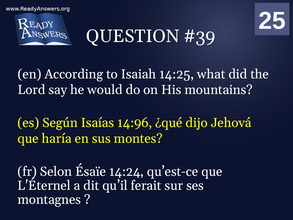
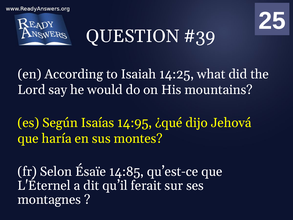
14:96: 14:96 -> 14:95 (135, 123)
14:24: 14:24 -> 14:85 (127, 171)
